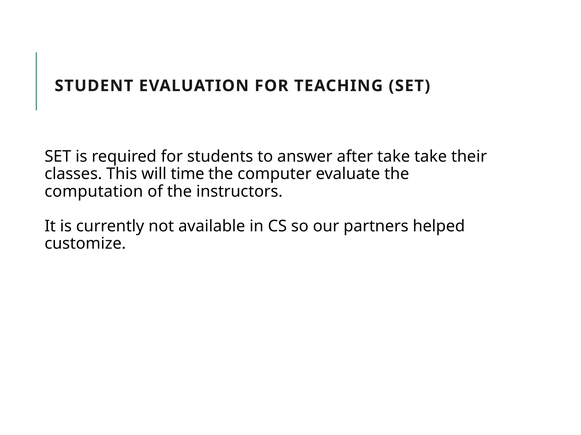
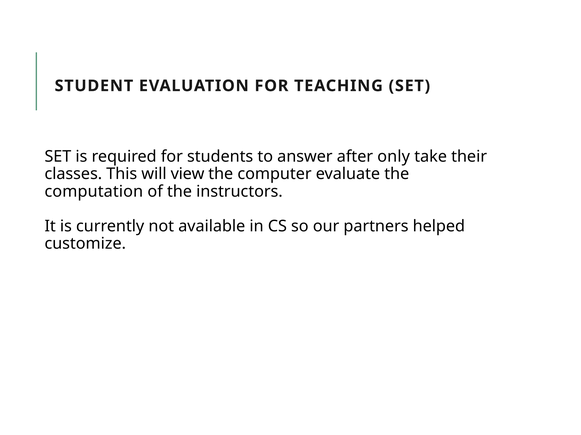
after take: take -> only (394, 157)
time: time -> view (188, 174)
